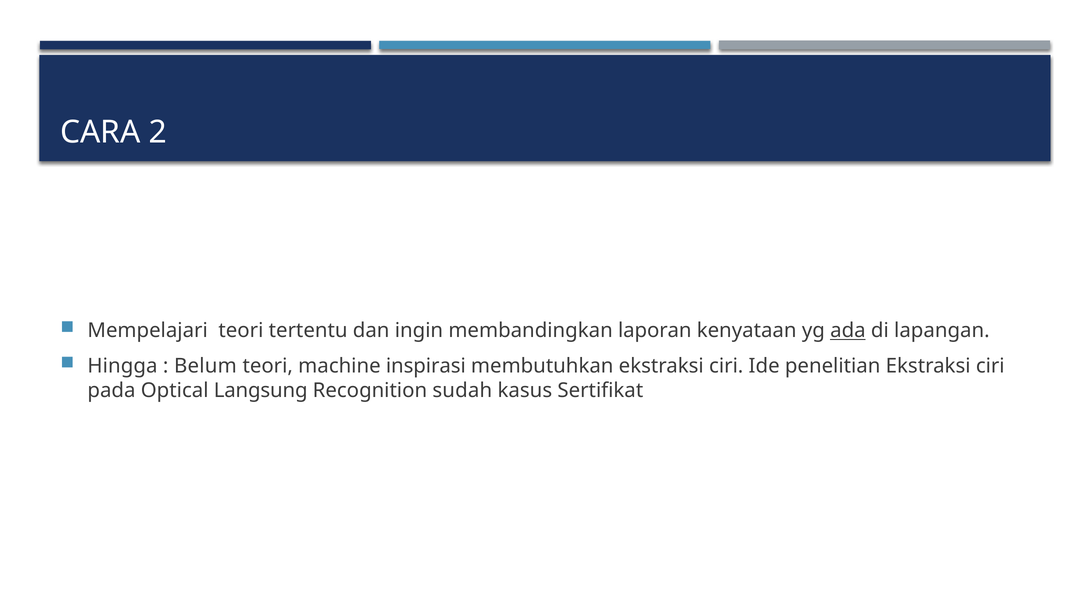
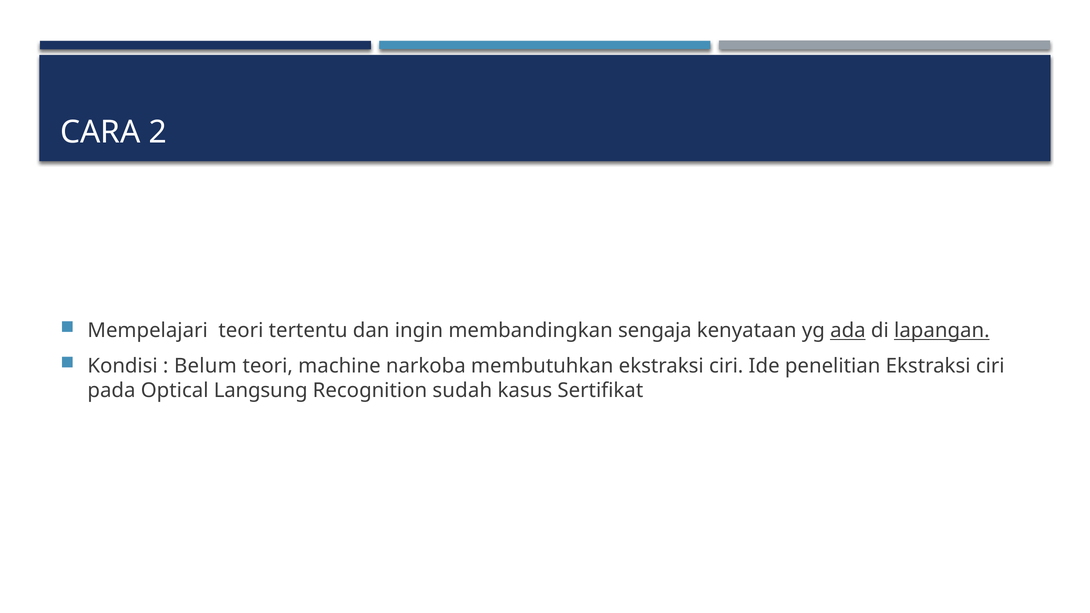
laporan: laporan -> sengaja (655, 331)
lapangan underline: none -> present (942, 331)
Hingga: Hingga -> Kondisi (123, 366)
inspirasi: inspirasi -> narkoba (426, 366)
